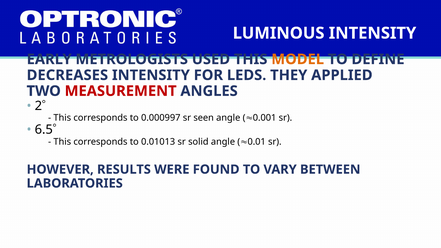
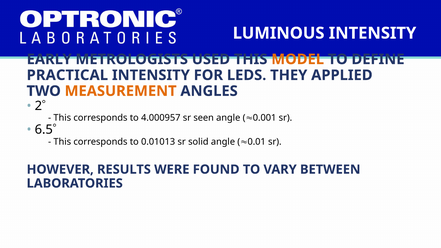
DECREASES: DECREASES -> PRACTICAL (67, 75)
MEASUREMENT colour: red -> orange (121, 91)
0.000997: 0.000997 -> 4.000957 (161, 118)
